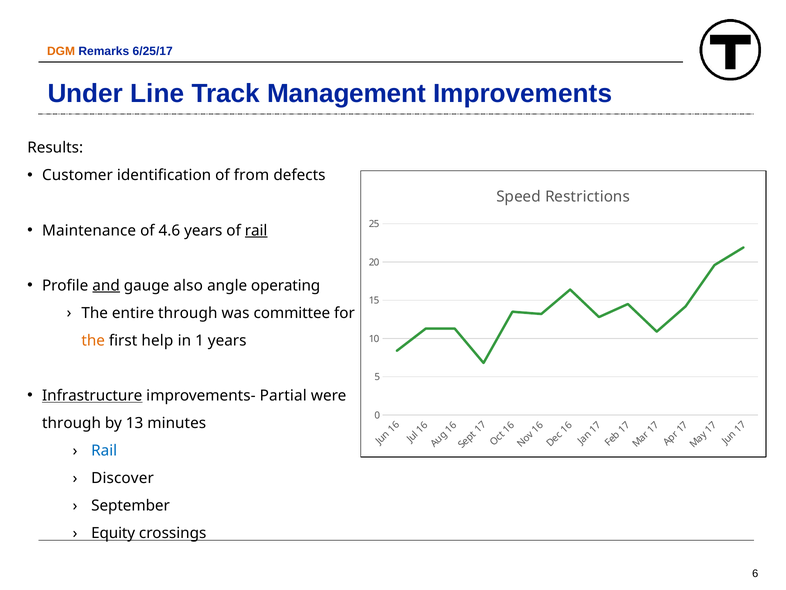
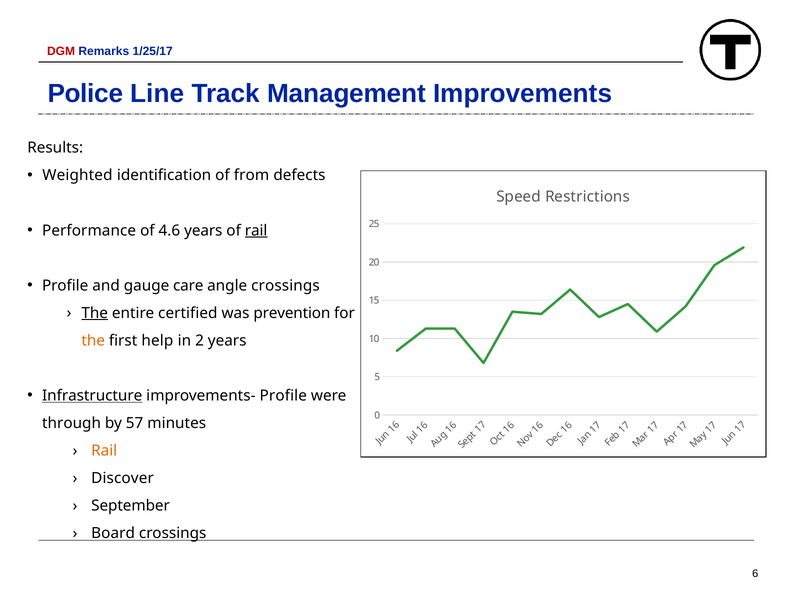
DGM colour: orange -> red (61, 51)
6/25/17: 6/25/17 -> 1/25/17 (153, 51)
Under: Under -> Police (85, 94)
Customer: Customer -> Weighted (77, 175)
Maintenance: Maintenance -> Performance (89, 230)
and underline: present -> none (106, 285)
also: also -> care (188, 285)
angle operating: operating -> crossings (285, 285)
The underline: none -> present (95, 313)
entire through: through -> certified (188, 313)
committee: committee -> prevention (292, 313)
in 1: 1 -> 2 (200, 340)
improvements- Partial: Partial -> Profile (283, 395)
13: 13 -> 57 (135, 423)
Rail colour: blue -> orange (104, 450)
Equity: Equity -> Board (113, 533)
